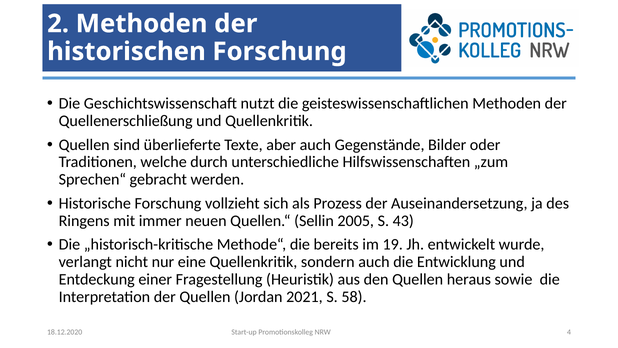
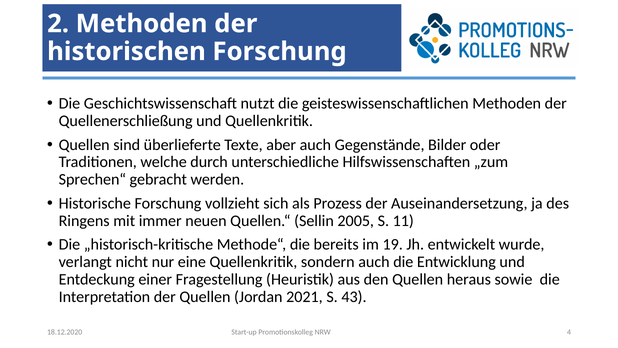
43: 43 -> 11 (403, 221)
58: 58 -> 43 (354, 296)
